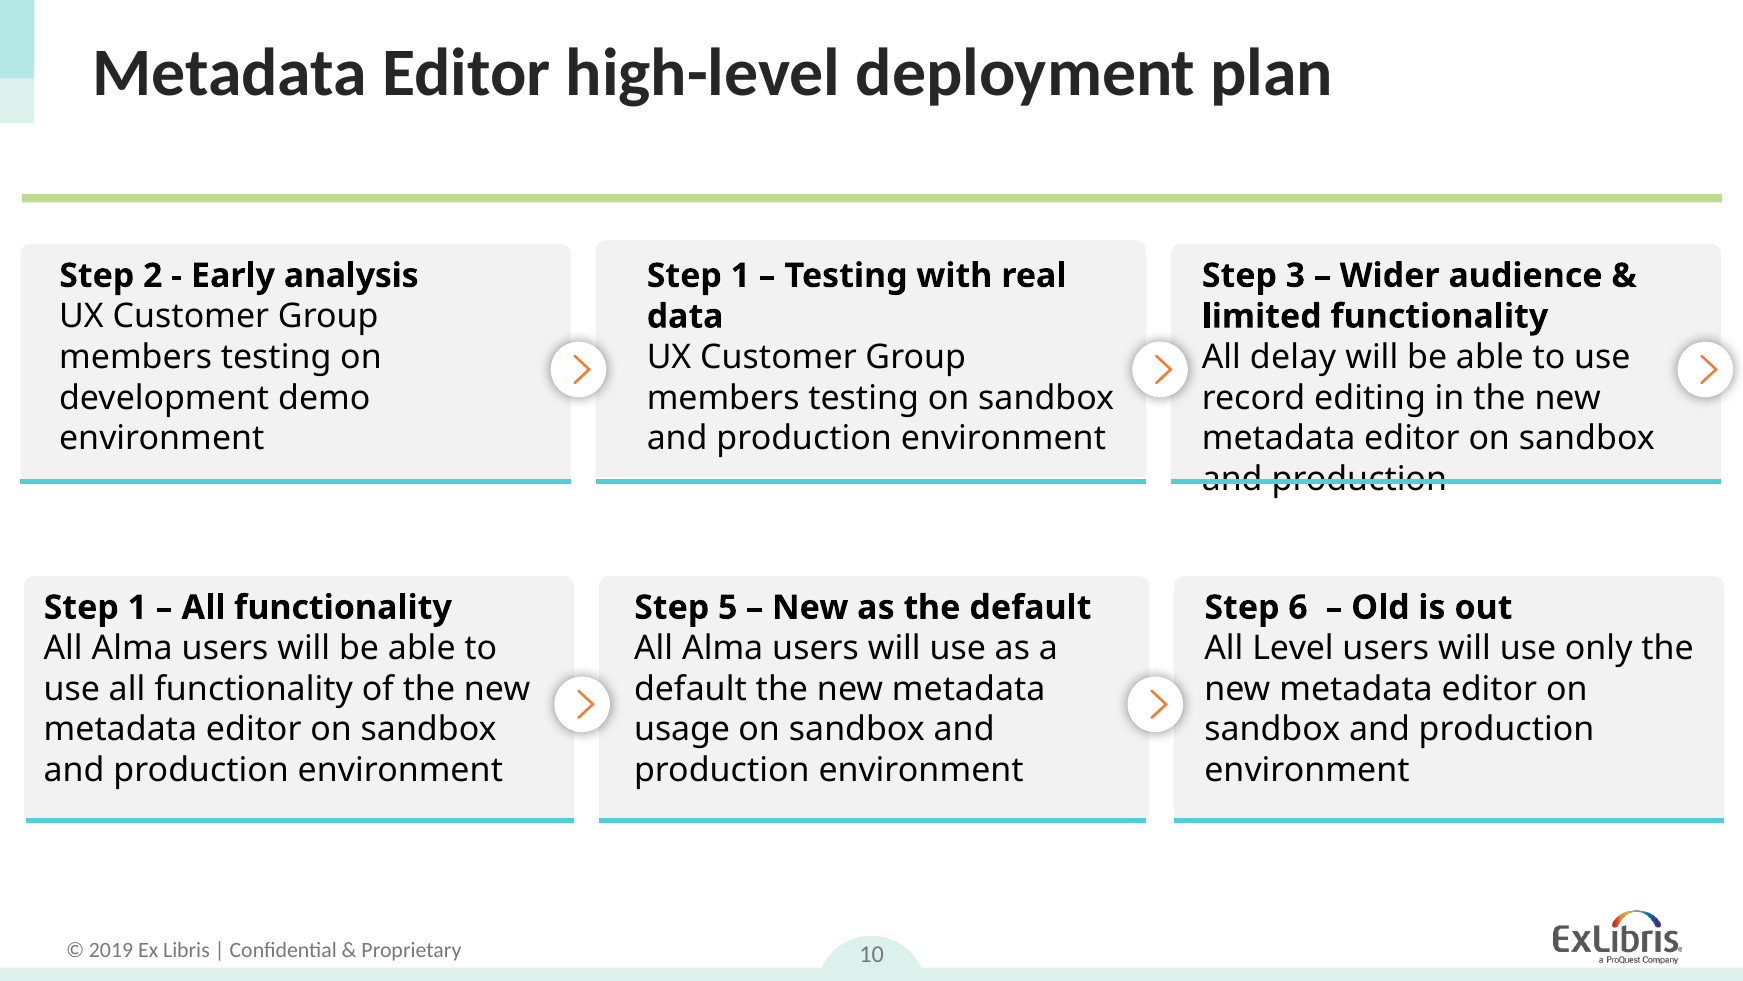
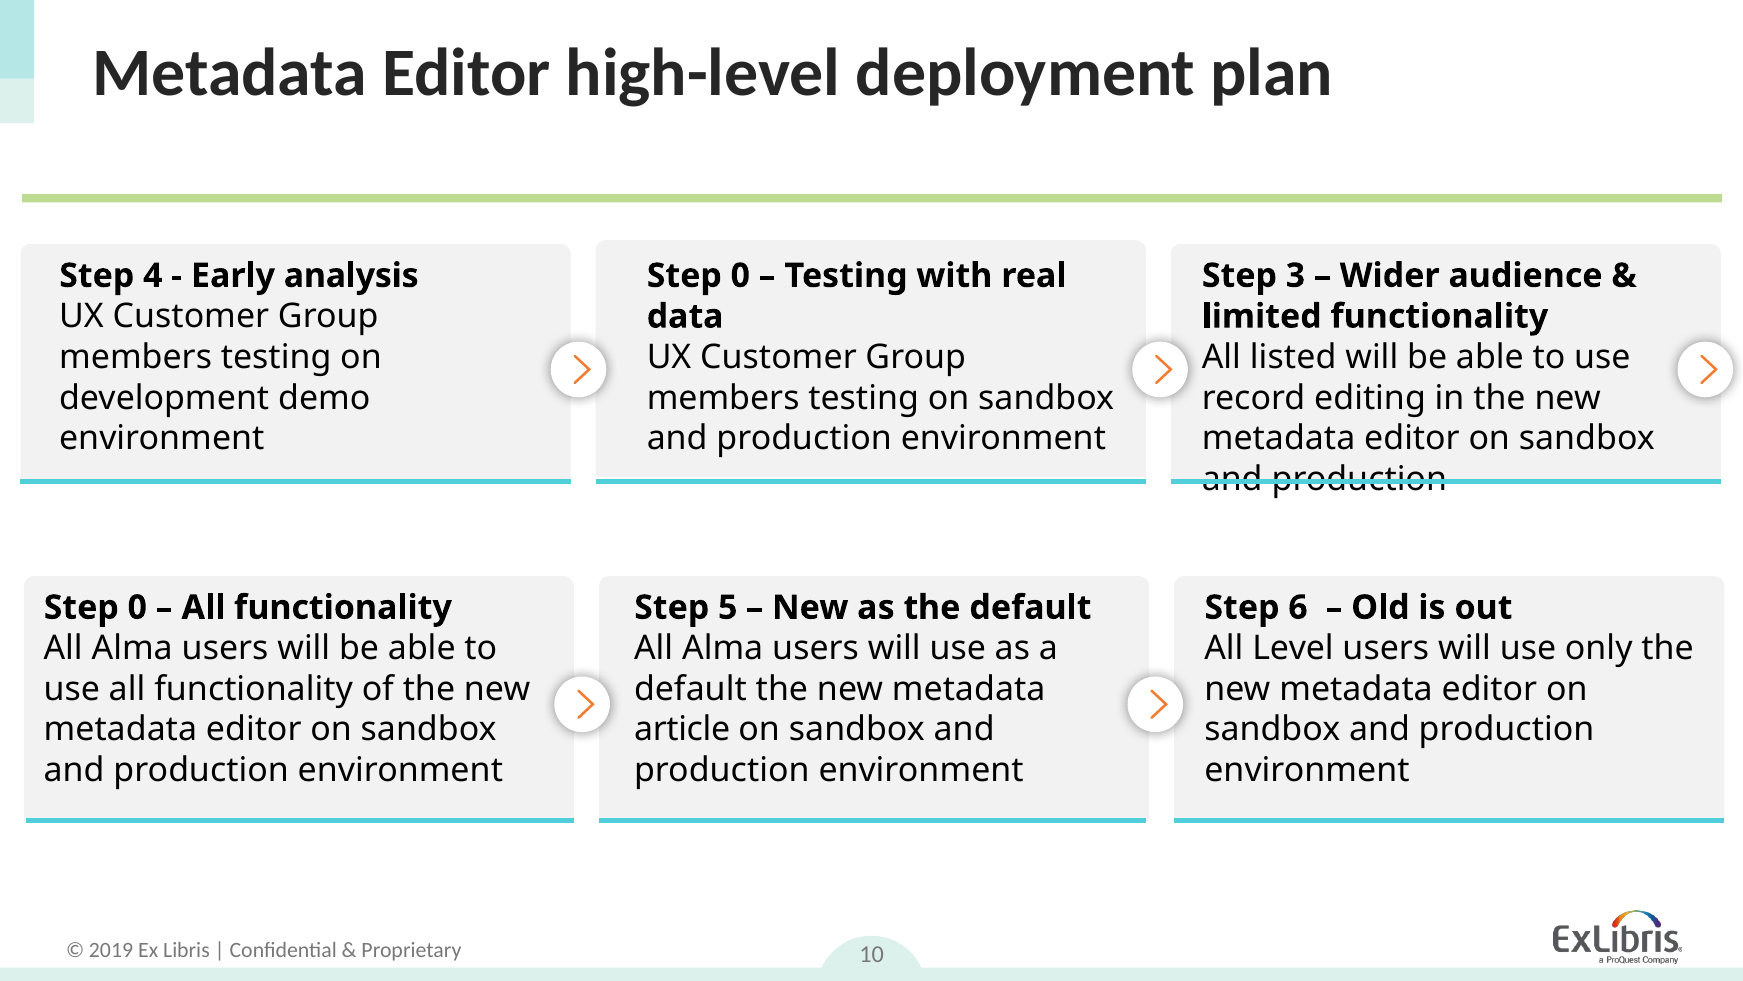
2: 2 -> 4 (153, 276)
1: 1 -> 0 (740, 276)
delay: delay -> listed (1293, 357)
1: 1 -> 0 (137, 607)
usage: usage -> article (682, 729)
